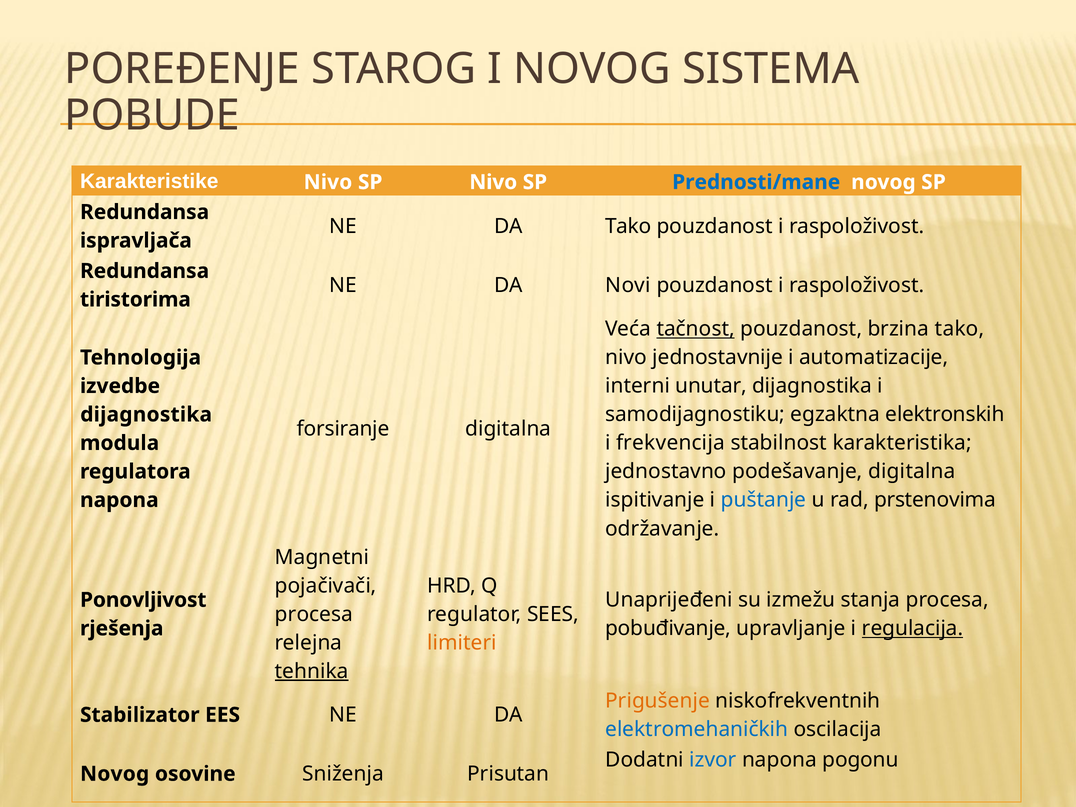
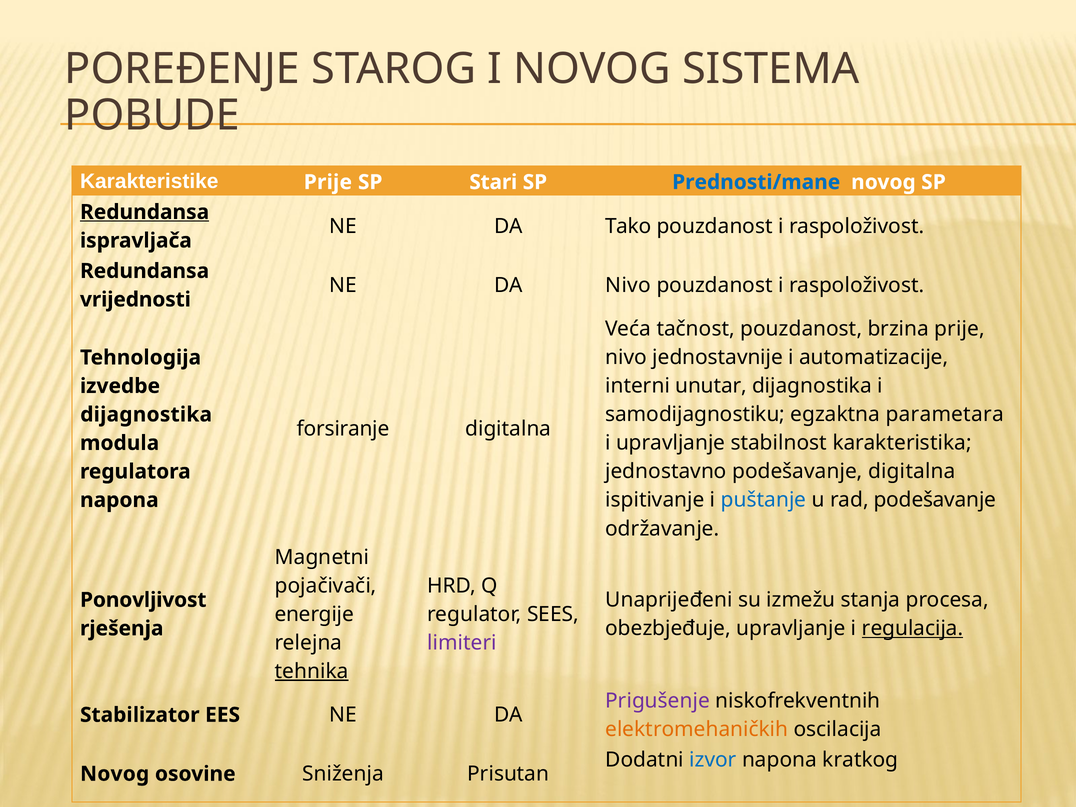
Karakteristike Nivo: Nivo -> Prije (328, 182)
SP Nivo: Nivo -> Stari (493, 182)
Redundansa underline: none -> present (145, 212)
DA Novi: Novi -> Nivo (628, 285)
tiristorima: tiristorima -> vrijednosti (135, 300)
tačnost underline: present -> none (696, 329)
brzina tako: tako -> prije (960, 329)
elektronskih: elektronskih -> parametara (945, 415)
i frekvencija: frekvencija -> upravljanje (671, 443)
rad prstenovima: prstenovima -> podešavanje (935, 500)
procesa: procesa -> energije (314, 614)
pobuđivanje: pobuđivanje -> obezbjeđuje (668, 628)
limiteri colour: orange -> purple (462, 643)
Prigušenje colour: orange -> purple (658, 701)
elektromehaničkih colour: blue -> orange (697, 729)
pogonu: pogonu -> kratkog (860, 760)
